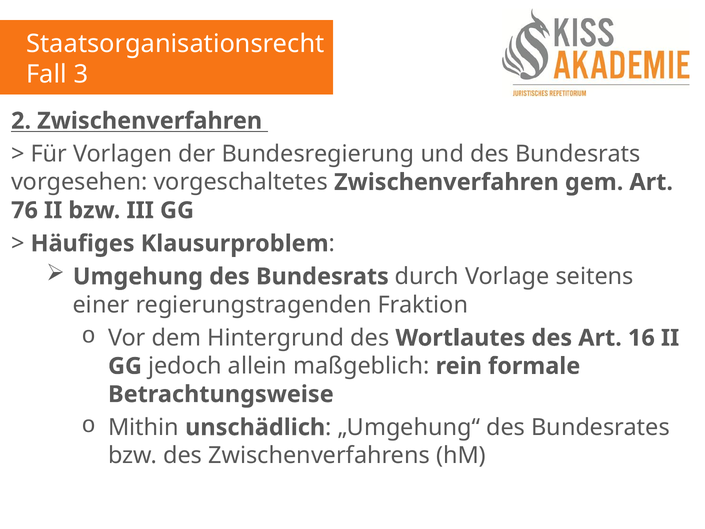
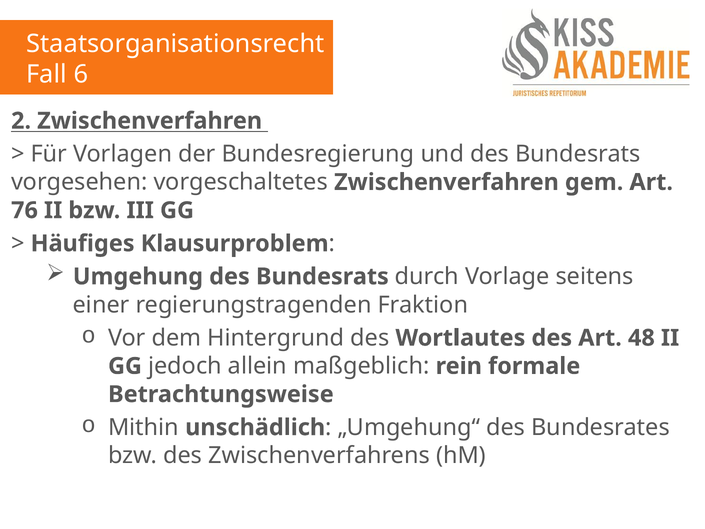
3: 3 -> 6 (81, 74)
16: 16 -> 48 (641, 338)
